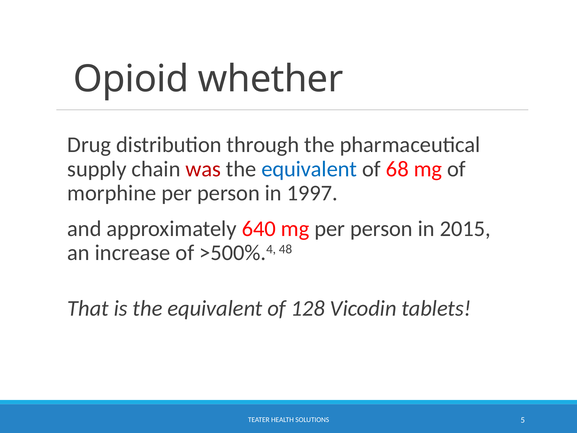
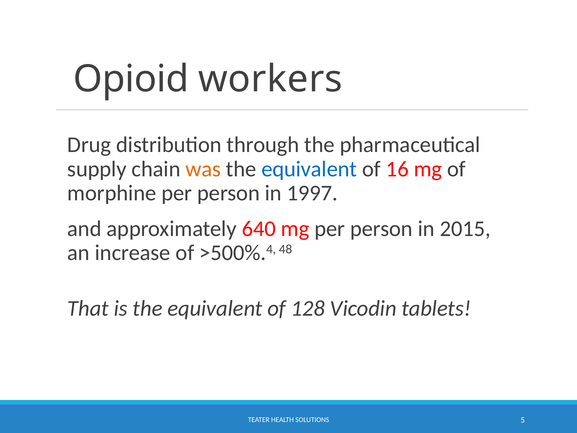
whether: whether -> workers (270, 79)
was colour: red -> orange (203, 169)
68: 68 -> 16 (397, 169)
